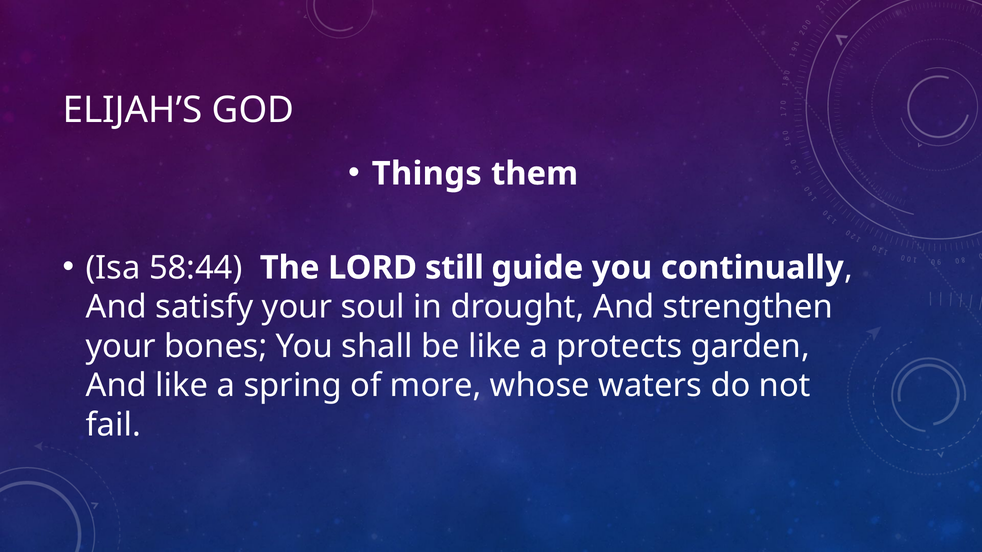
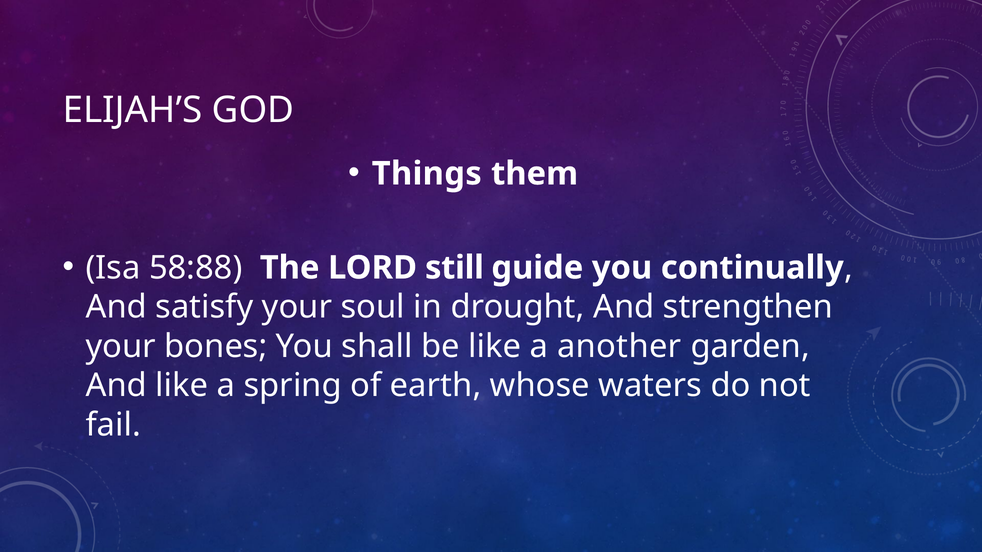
58:44: 58:44 -> 58:88 (196, 268)
protects: protects -> another (619, 347)
more: more -> earth (436, 386)
